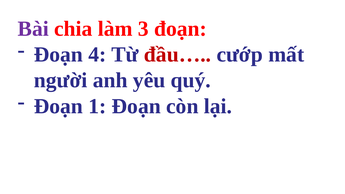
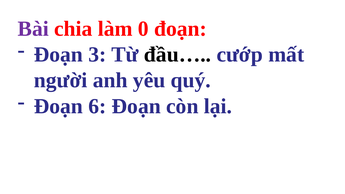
3: 3 -> 0 (143, 29)
4: 4 -> 3 (97, 55)
đầu… colour: red -> black (178, 55)
1: 1 -> 6 (97, 106)
